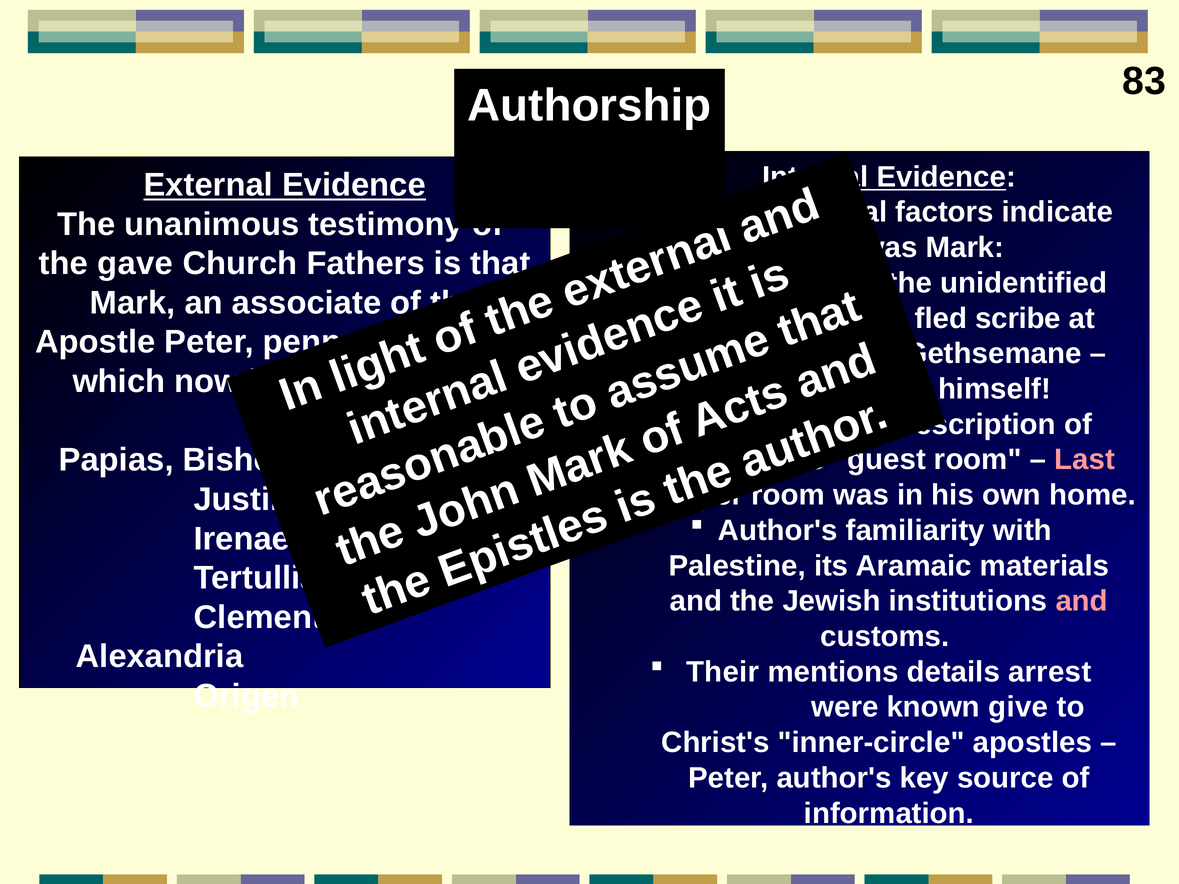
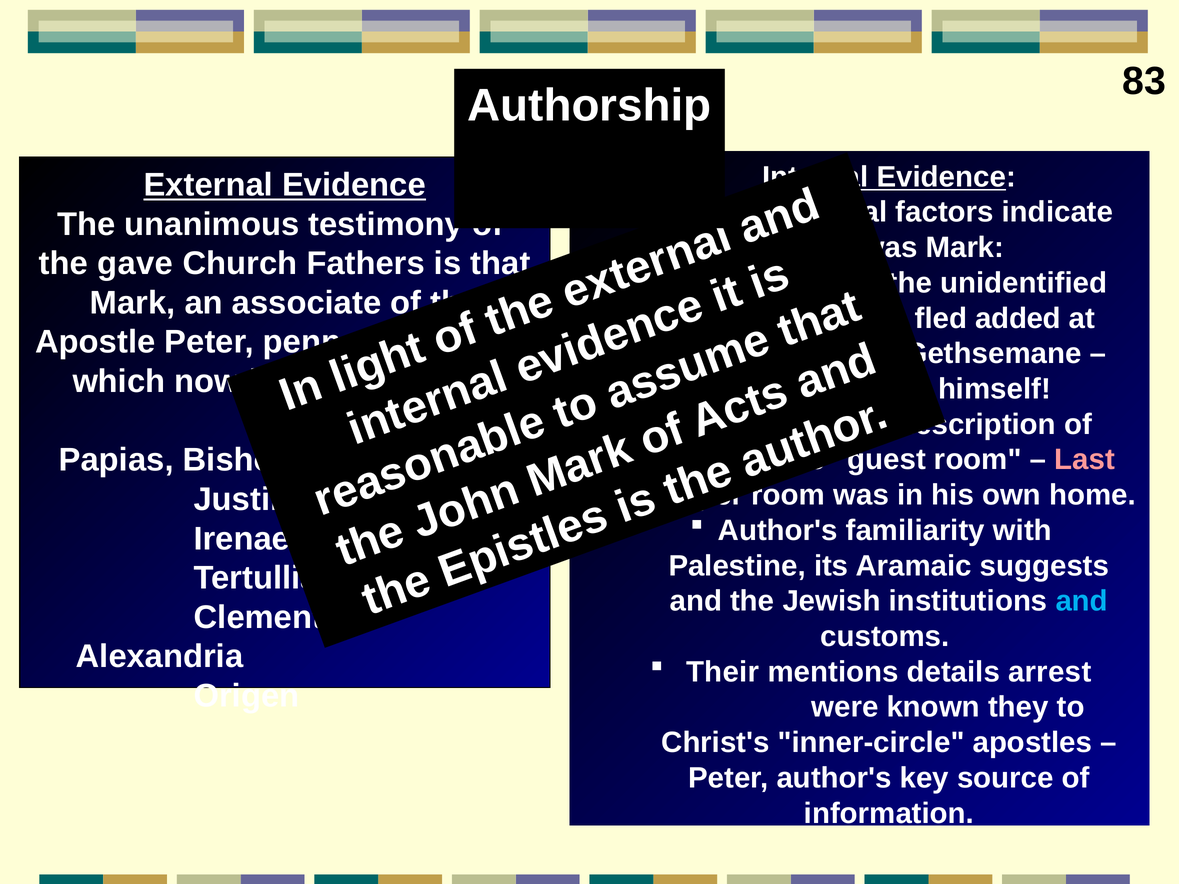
scribe: scribe -> added (1018, 318)
materials: materials -> suggests (1044, 566)
and colour: pink -> light blue (1082, 601)
give: give -> they (1018, 707)
